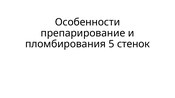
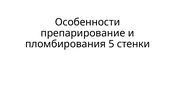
стенок: стенок -> стенки (133, 44)
